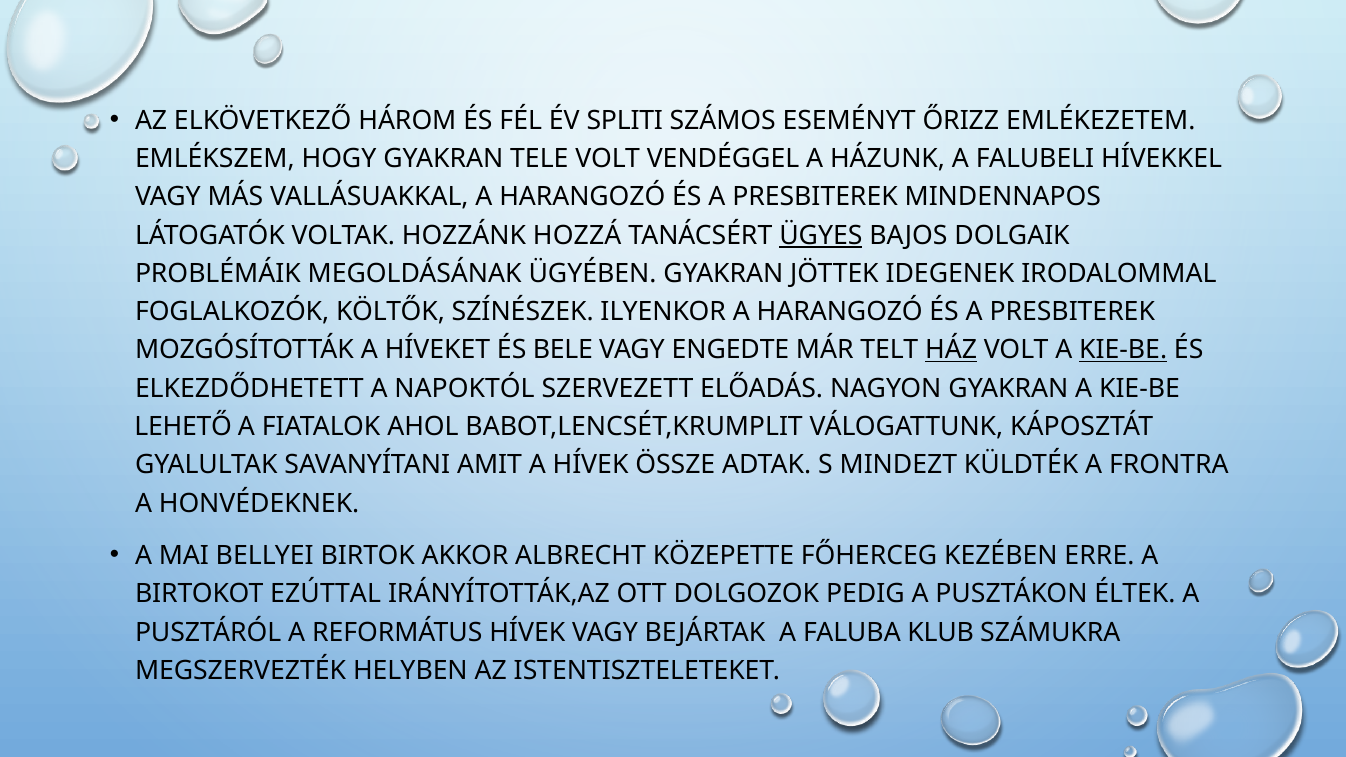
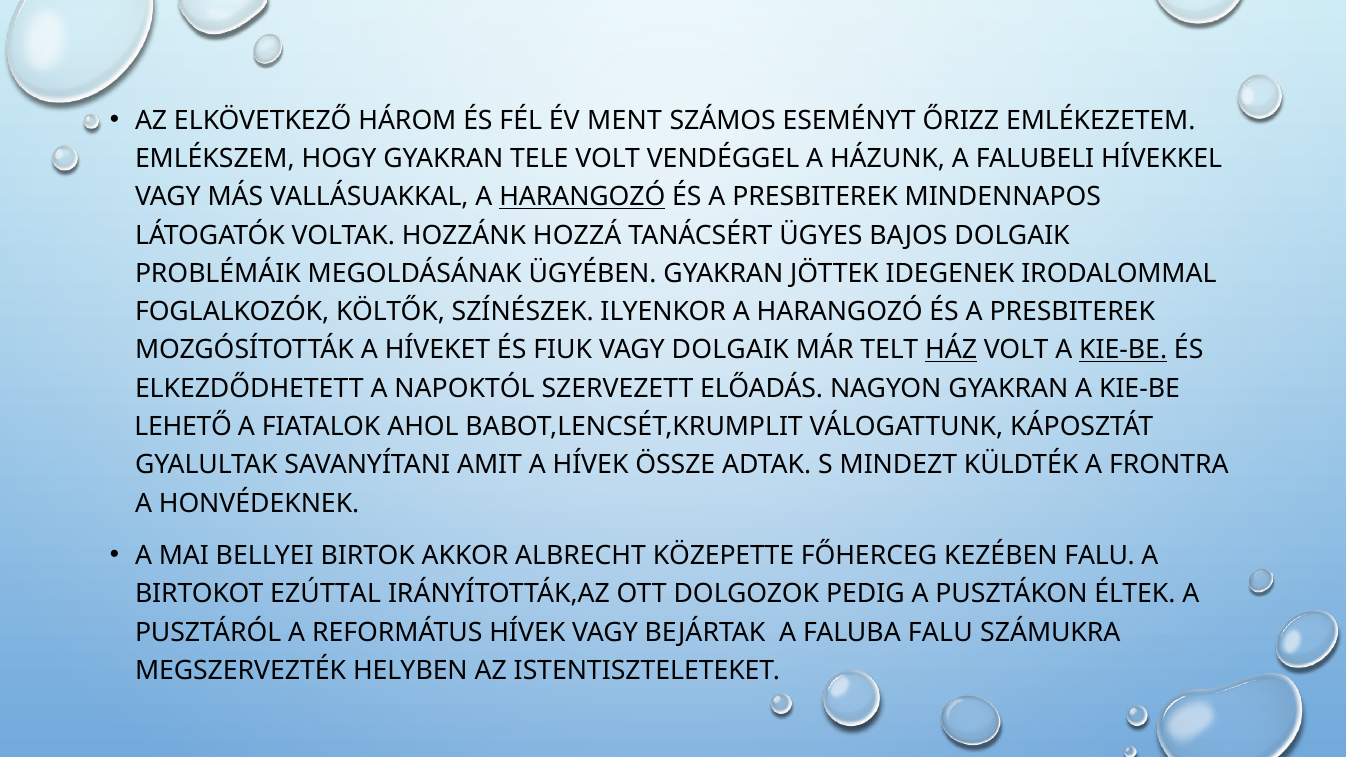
SPLITI: SPLITI -> MENT (624, 120)
HARANGOZÓ underline: none -> present (582, 197)
ÜGYES underline: present -> none (821, 235)
BELE: BELE -> FIUK (563, 350)
VAGY ENGEDTE: ENGEDTE -> DOLGAIK (730, 350)
KEZÉBEN ERRE: ERRE -> FALU (1100, 556)
FALUBA KLUB: KLUB -> FALU (940, 632)
